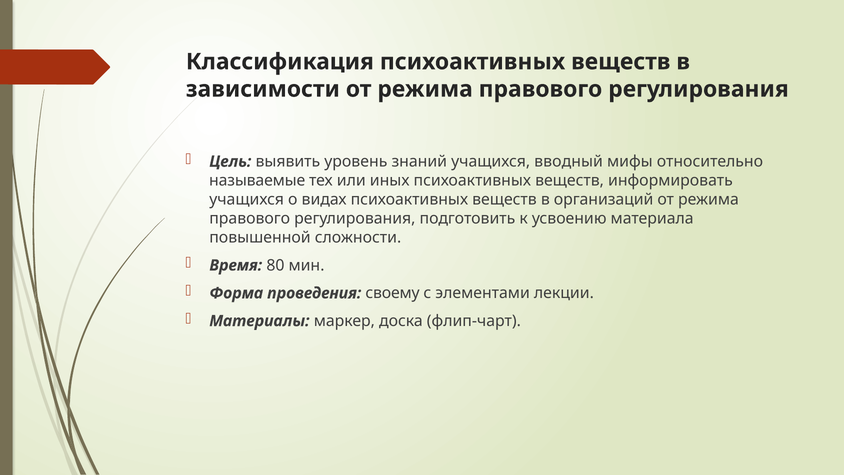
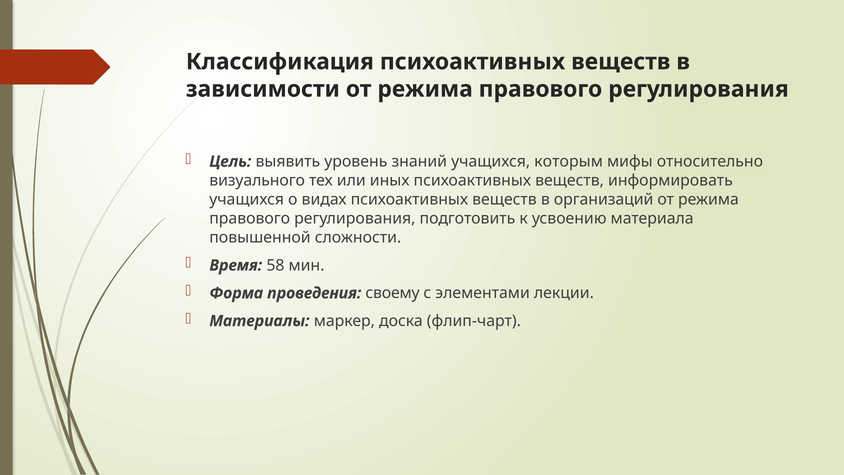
вводный: вводный -> которым (569, 161)
называемые: называемые -> визуального (257, 180)
80: 80 -> 58 (275, 265)
